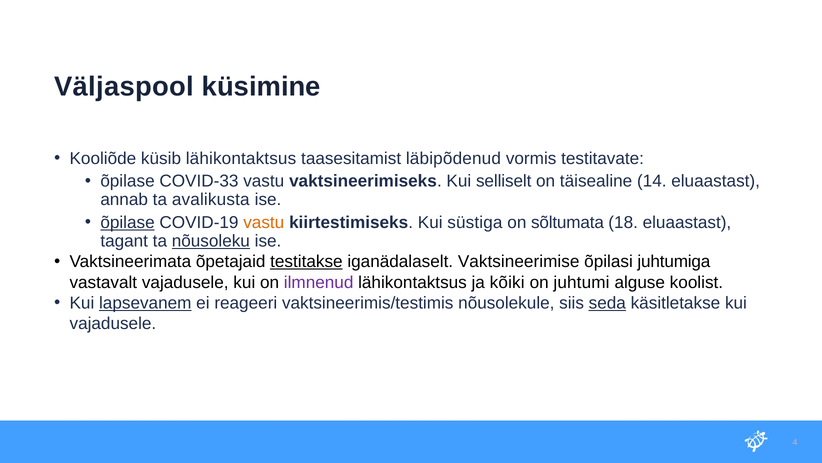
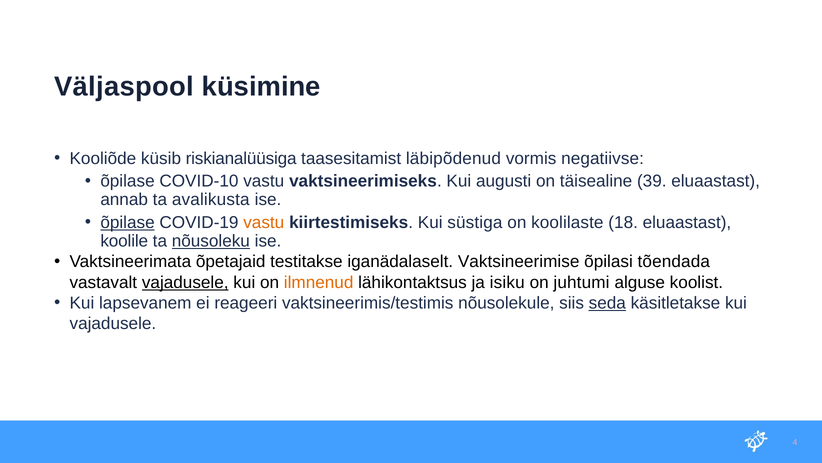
küsib lähikontaktsus: lähikontaktsus -> riskianalüüsiga (241, 158)
testitavate: testitavate -> negatiivse (603, 158)
COVID-33: COVID-33 -> COVID-10 (199, 181)
selliselt: selliselt -> augusti (504, 181)
14: 14 -> 39 (652, 181)
sõltumata: sõltumata -> koolilaste (567, 222)
tagant: tagant -> koolile (124, 241)
testitakse underline: present -> none (306, 261)
juhtumiga: juhtumiga -> tõendada (674, 261)
vajadusele underline: none -> present (185, 282)
ilmnenud colour: purple -> orange (319, 282)
kõiki: kõiki -> isiku (507, 282)
lapsevanem underline: present -> none (145, 303)
